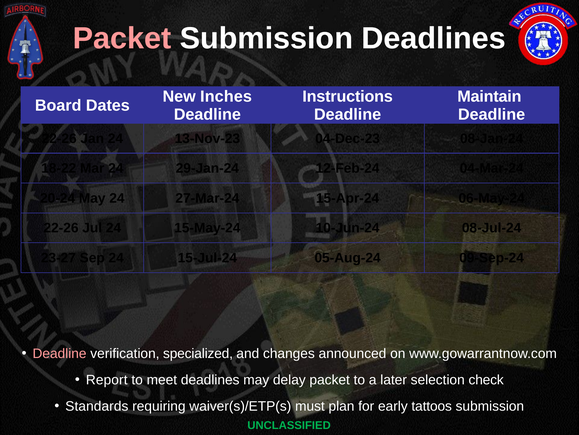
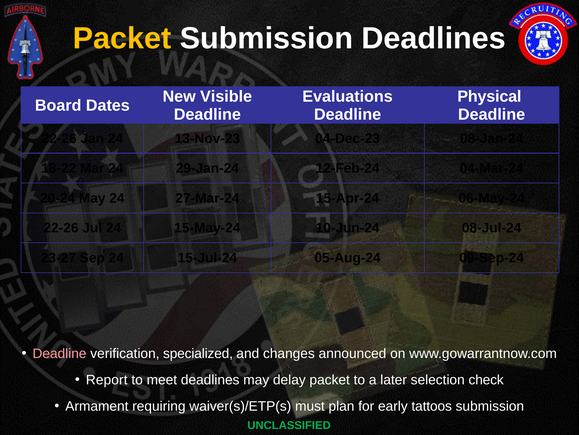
Packet colour: pink -> yellow (122, 38)
Inches: Inches -> Visible (226, 96)
Instructions: Instructions -> Evaluations (348, 96)
Maintain: Maintain -> Physical (489, 96)
Standards: Standards -> Armament (97, 406)
